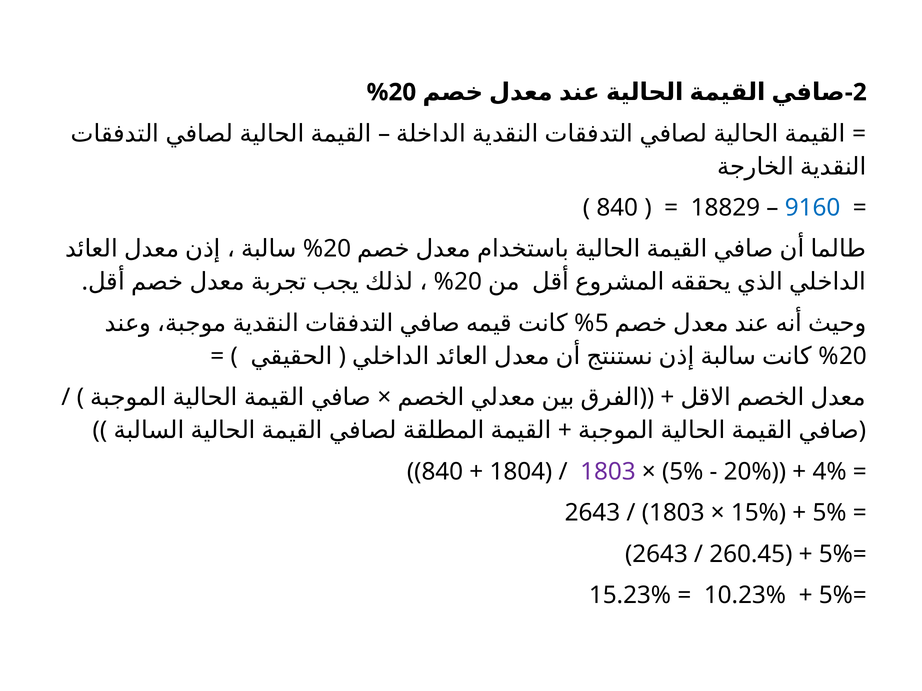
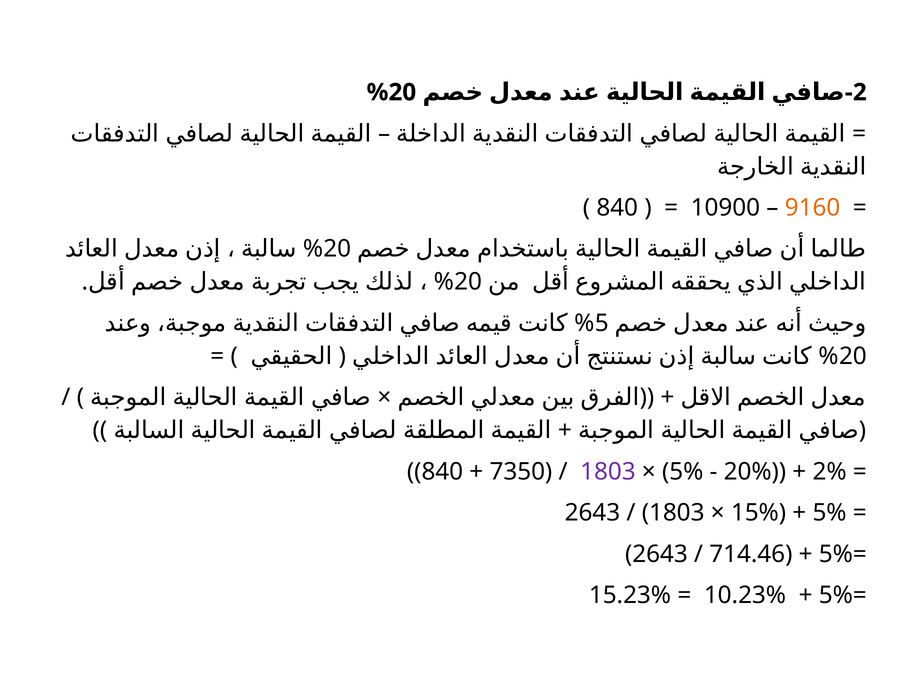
18829: 18829 -> 10900 (725, 208)
9160 colour: blue -> orange (813, 208)
1804: 1804 -> 7350 (517, 472)
4%: 4% -> 2% (830, 472)
260.45: 260.45 -> 714.46 (747, 554)
